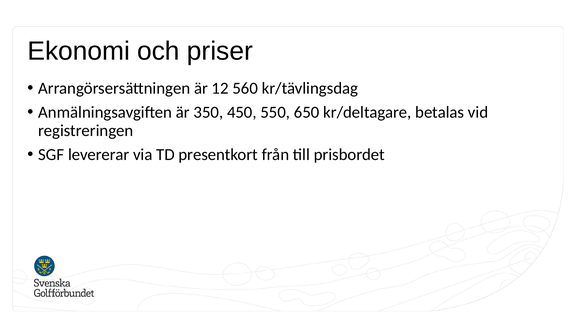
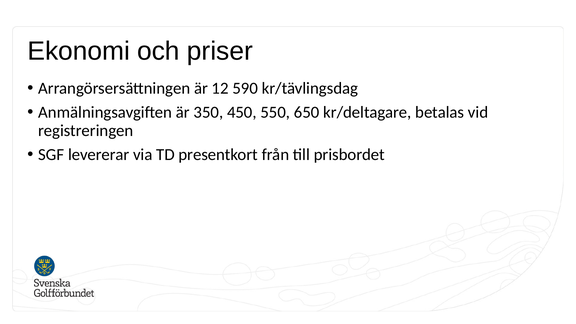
560: 560 -> 590 (245, 88)
